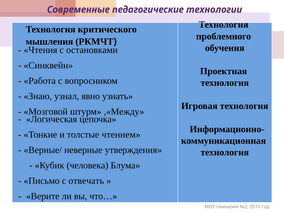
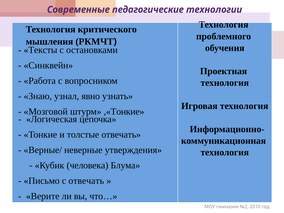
Чтения: Чтения -> Тексты (40, 50)
,«Между: ,«Между -> ,«Тонкие (124, 111)
толстые чтением: чтением -> отвечать (121, 135)
